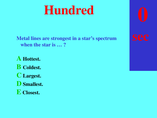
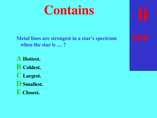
Hundred: Hundred -> Contains (69, 10)
